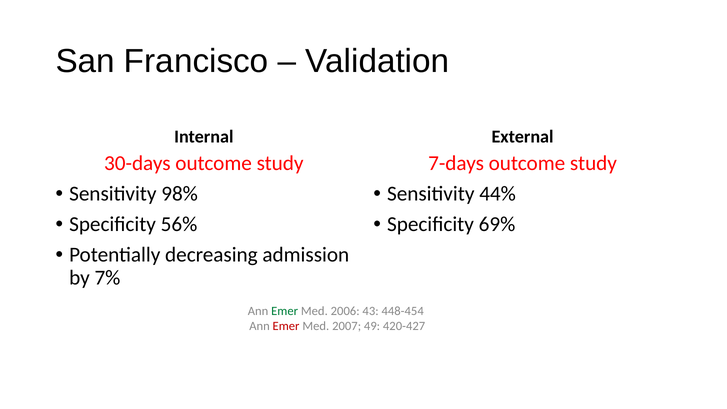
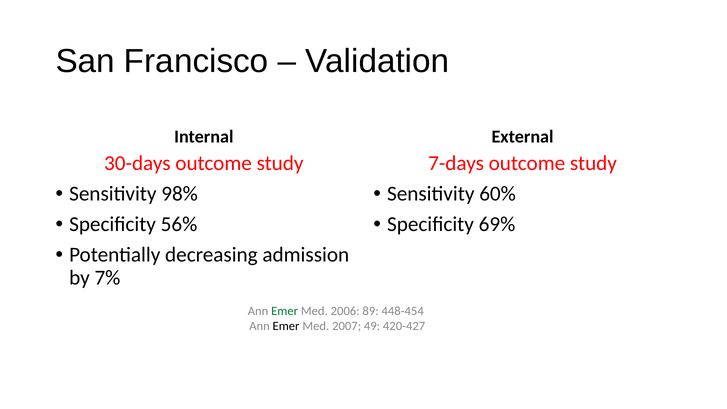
44%: 44% -> 60% (498, 194)
43: 43 -> 89 (371, 311)
Emer colour: red -> black (286, 326)
